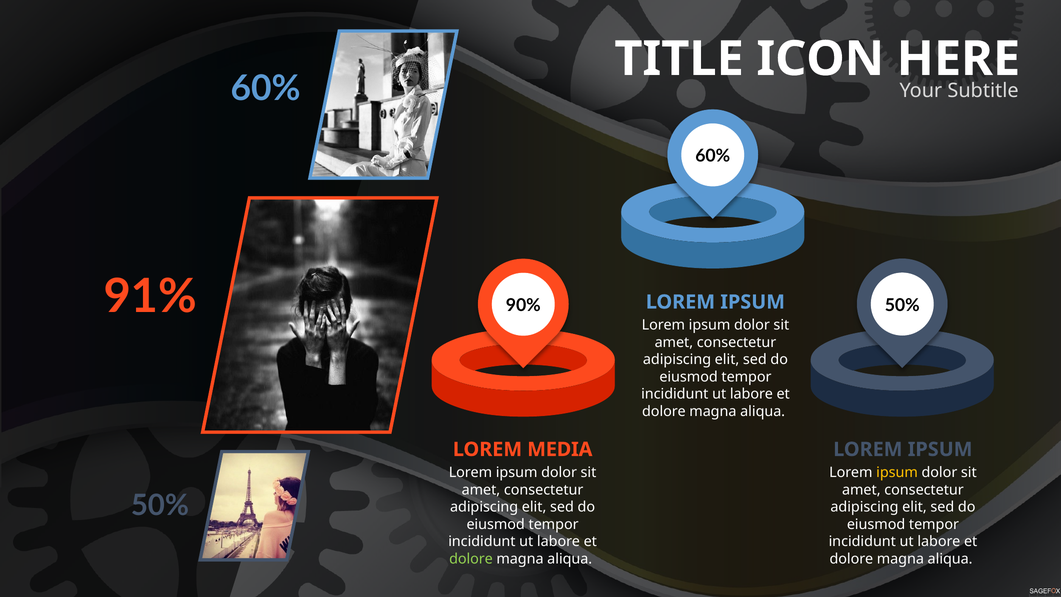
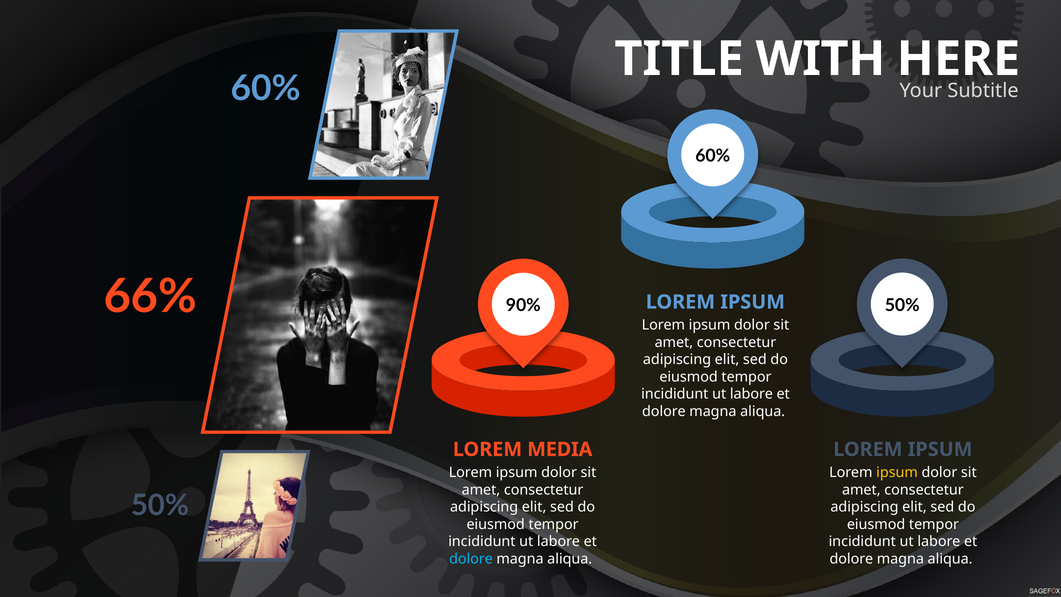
ICON: ICON -> WITH (820, 59)
91%: 91% -> 66% (150, 297)
dolore colour: light green -> light blue (471, 559)
